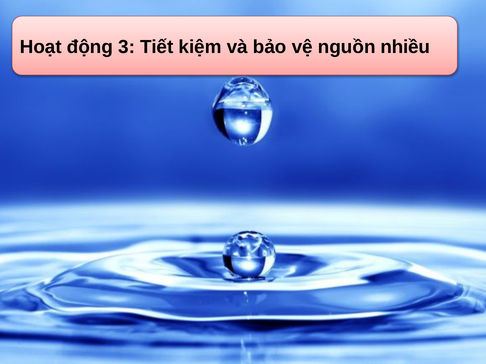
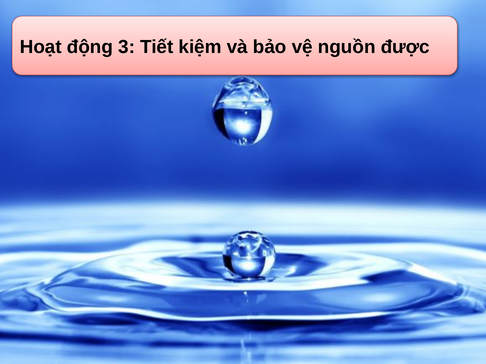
nhiều: nhiều -> được (405, 47)
